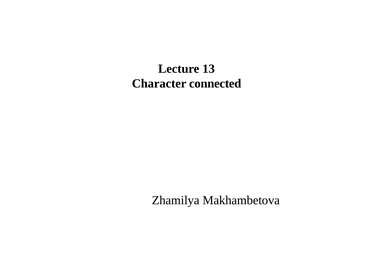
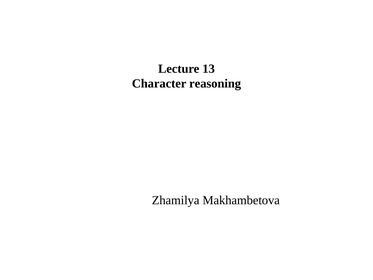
connected: connected -> reasoning (215, 84)
